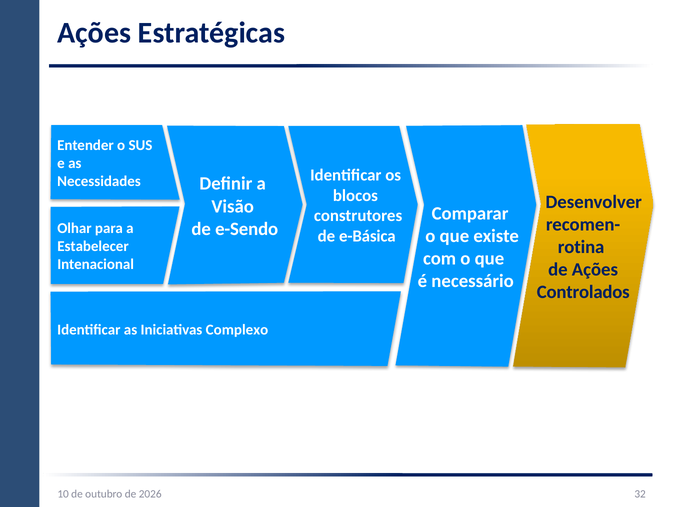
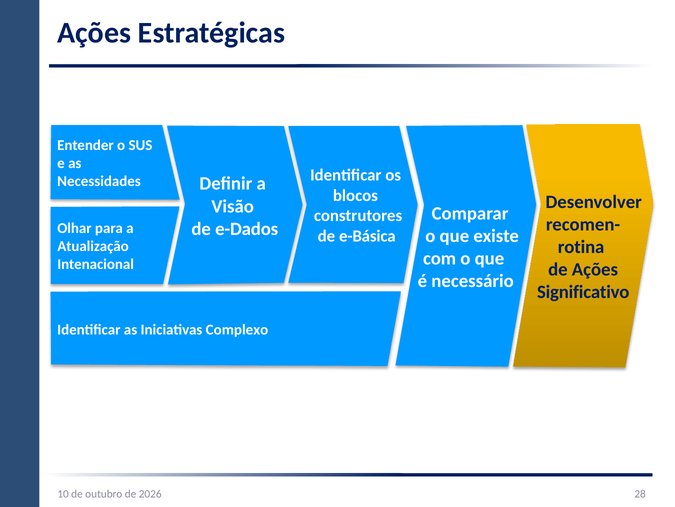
e-Sendo: e-Sendo -> e-Dados (247, 229)
Estabelecer: Estabelecer -> Atualização (93, 246)
Controlados: Controlados -> Significativo (583, 292)
32: 32 -> 28 (640, 493)
